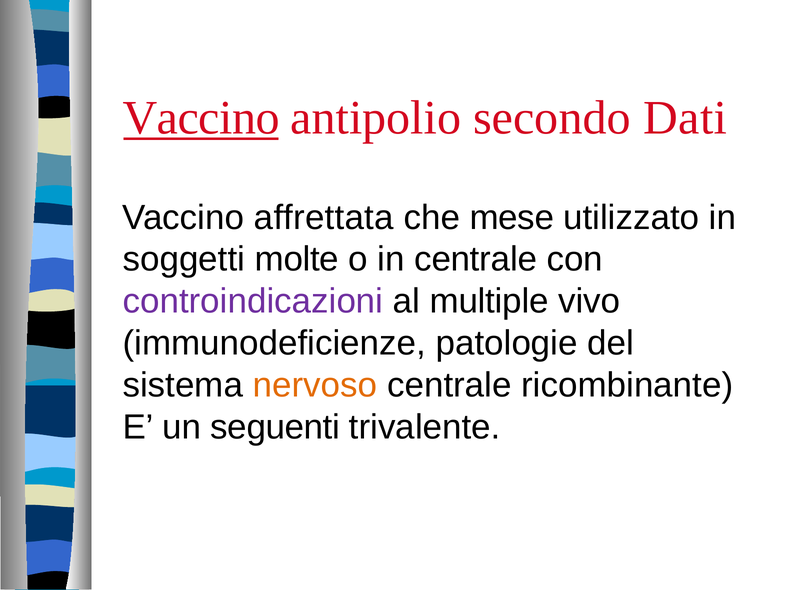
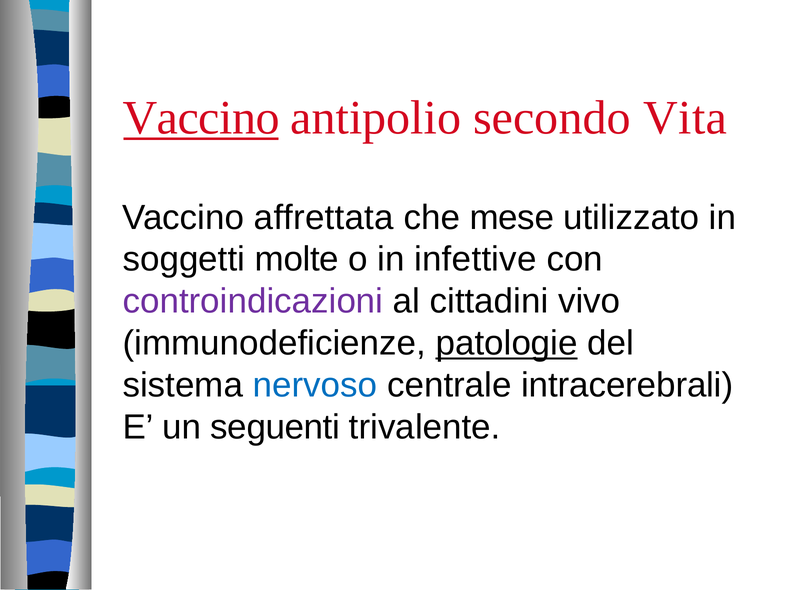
Dati: Dati -> Vita (685, 118)
in centrale: centrale -> infettive (475, 260)
multiple: multiple -> cittadini (489, 302)
patologie underline: none -> present (507, 344)
nervoso colour: orange -> blue (315, 385)
ricombinante: ricombinante -> intracerebrali (627, 385)
